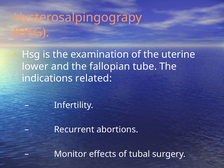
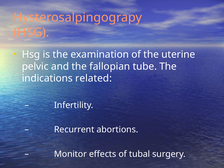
lower: lower -> pelvic (35, 66)
